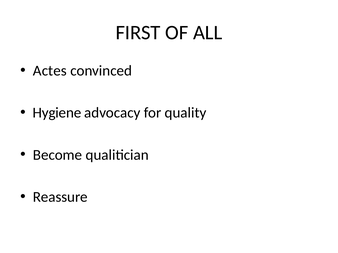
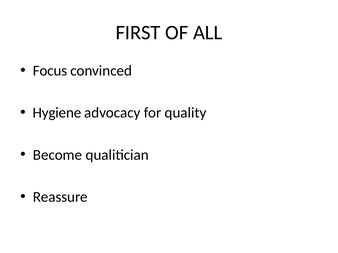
Actes: Actes -> Focus (50, 71)
